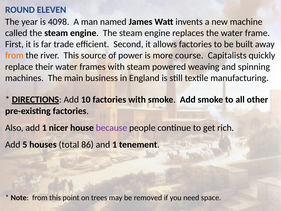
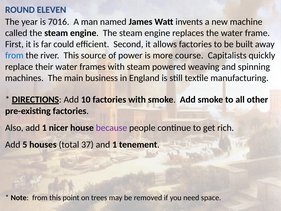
4098: 4098 -> 7016 (59, 22)
trade: trade -> could (64, 44)
from colour: orange -> blue (14, 55)
86: 86 -> 37 (87, 145)
